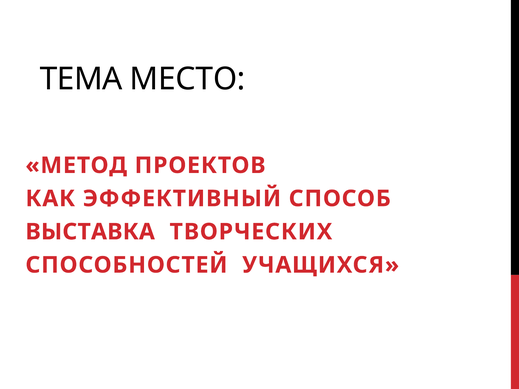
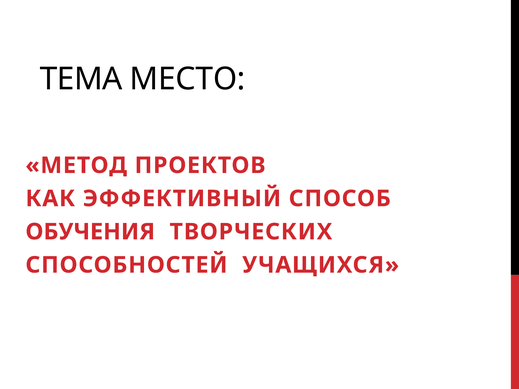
ВЫСТАВКА: ВЫСТАВКА -> ОБУЧЕНИЯ (90, 232)
